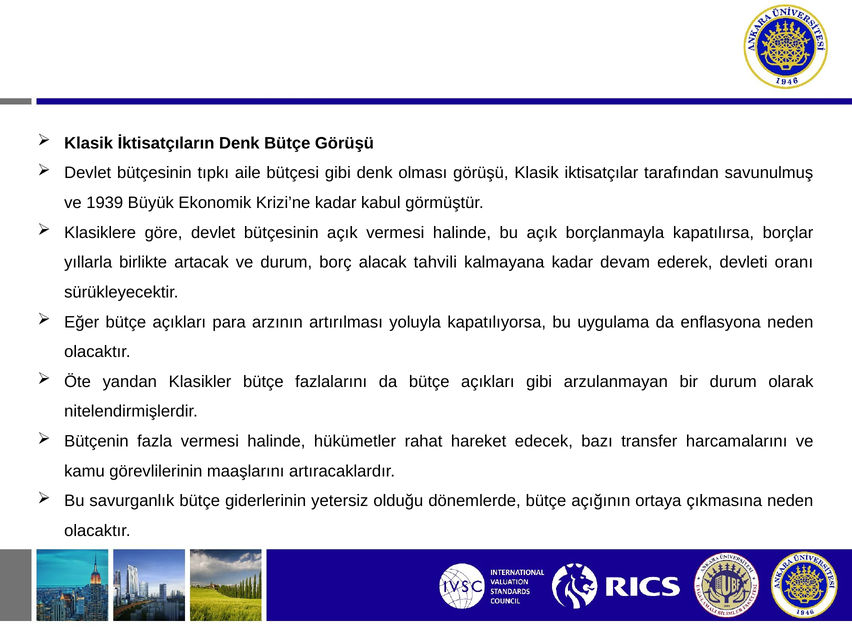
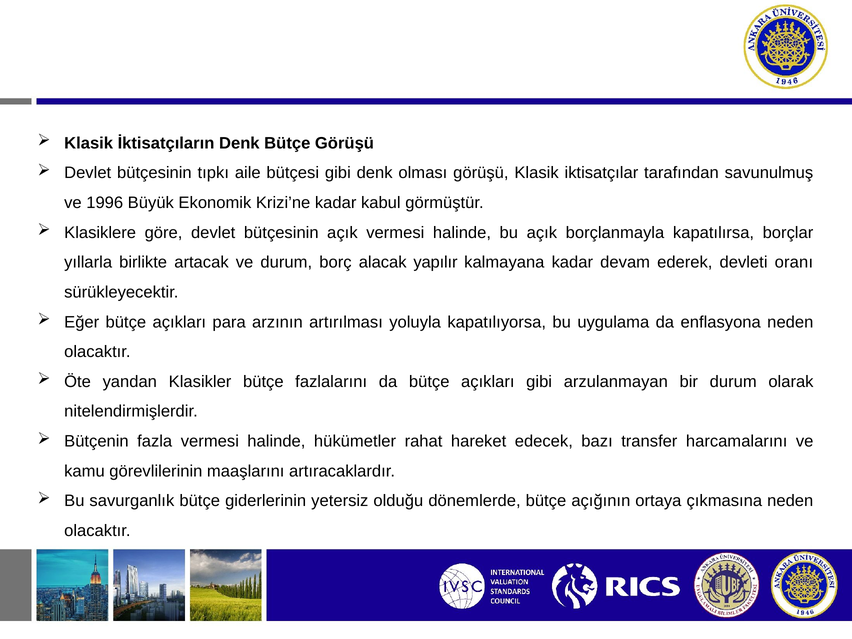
1939: 1939 -> 1996 (105, 203)
tahvili: tahvili -> yapılır (435, 262)
